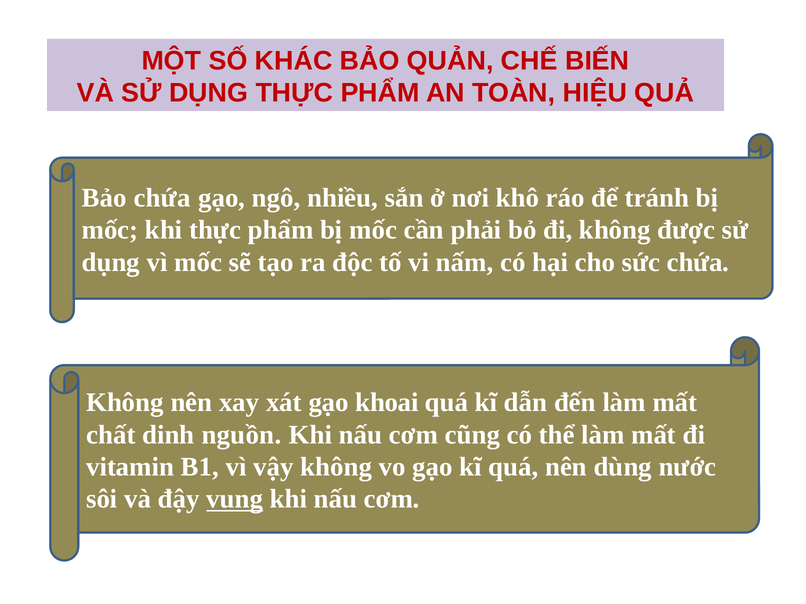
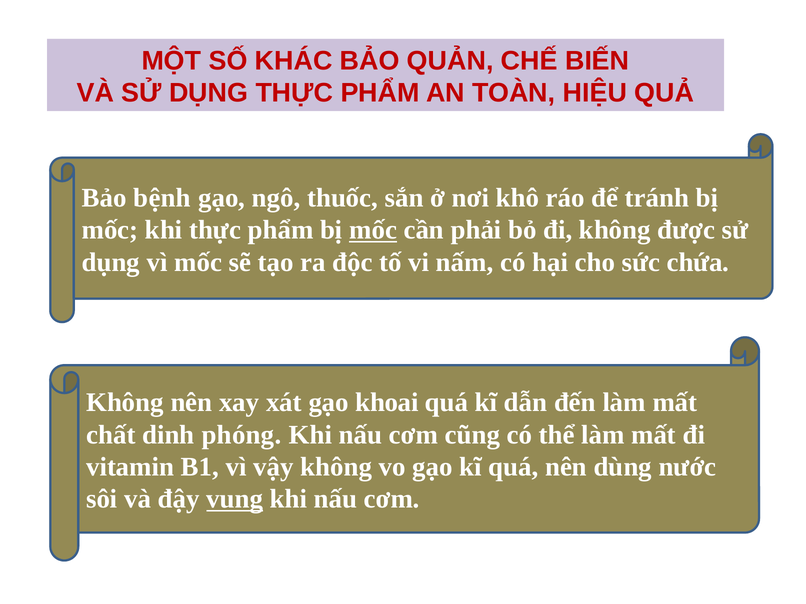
Bảo chứa: chứa -> bệnh (162, 198)
nhiều: nhiều -> thuốc (343, 198)
mốc underline: none -> present (373, 230)
nguồn: nguồn -> phóng (241, 435)
